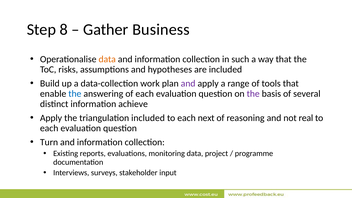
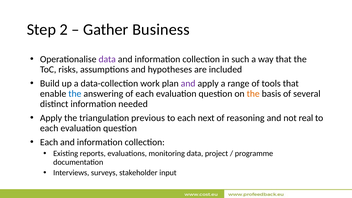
8: 8 -> 2 (64, 30)
data colour: orange -> purple (107, 59)
the colour: purple -> orange (253, 94)
achieve: achieve -> needed (133, 104)
triangulation included: included -> previous (148, 118)
Turn: Turn -> Each (49, 142)
